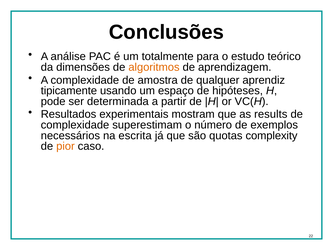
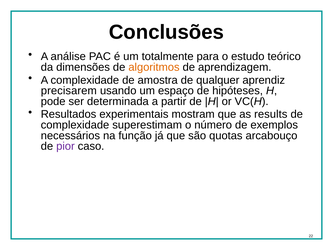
tipicamente: tipicamente -> precisarem (69, 91)
escrita: escrita -> função (135, 136)
complexity: complexity -> arcabouço (271, 136)
pior colour: orange -> purple (65, 146)
